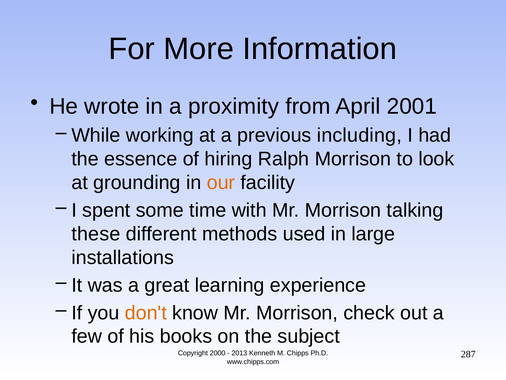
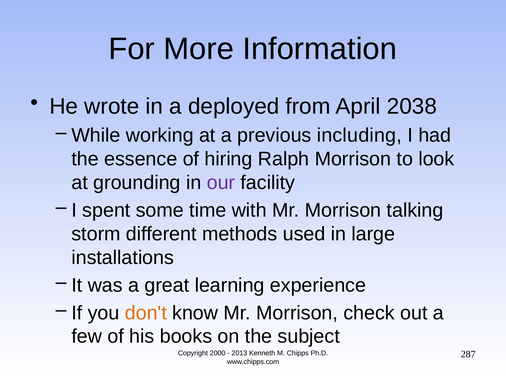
proximity: proximity -> deployed (234, 106)
2001: 2001 -> 2038 (412, 106)
our colour: orange -> purple (221, 182)
these: these -> storm (96, 234)
